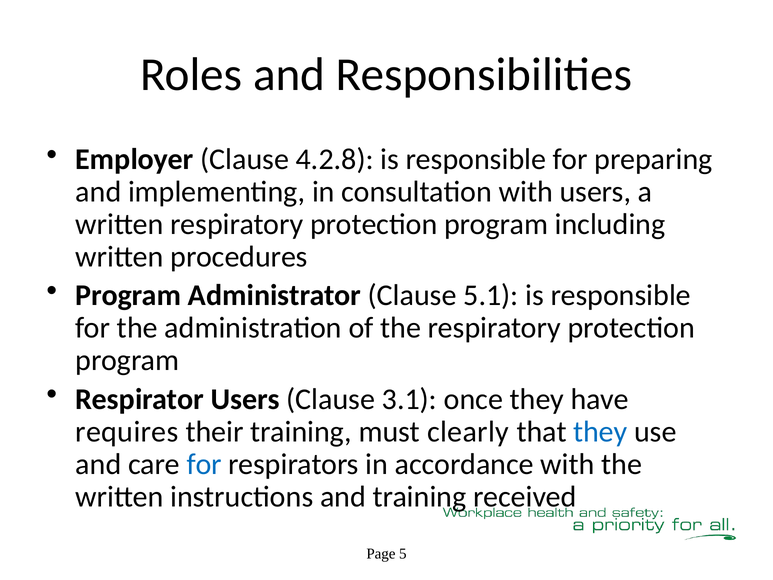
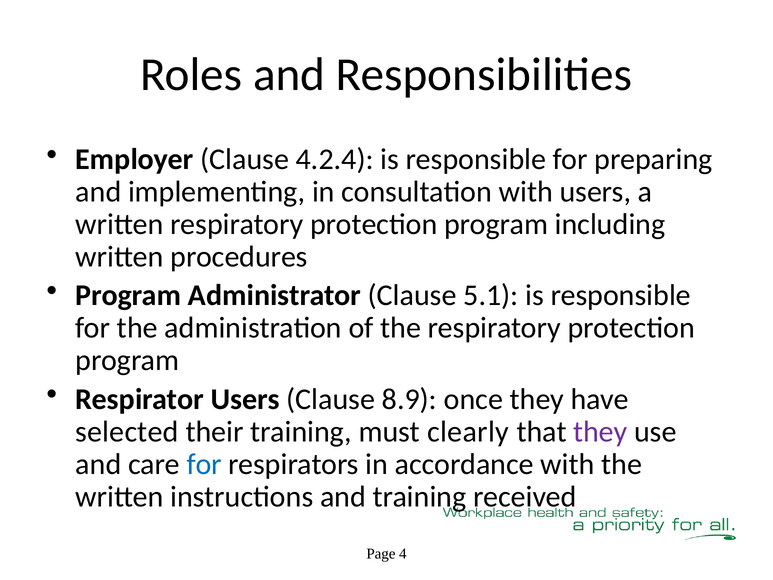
4.2.8: 4.2.8 -> 4.2.4 (335, 159)
3.1: 3.1 -> 8.9 (409, 399)
requires: requires -> selected (127, 431)
they colour: blue -> purple (600, 431)
5: 5 -> 4 (403, 554)
